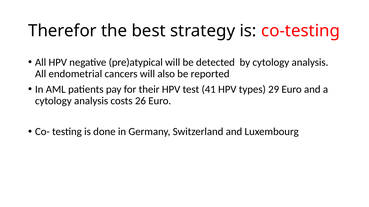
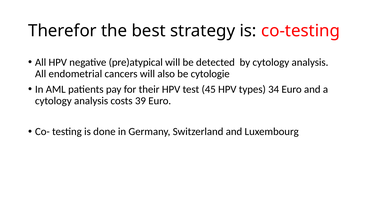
reported: reported -> cytologie (210, 74)
41: 41 -> 45 (209, 89)
29: 29 -> 34 (274, 89)
26: 26 -> 39 (140, 101)
